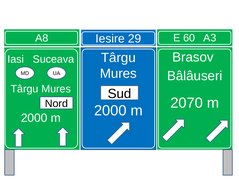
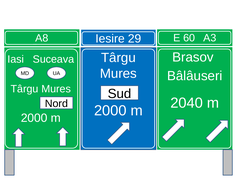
2070: 2070 -> 2040 (187, 103)
